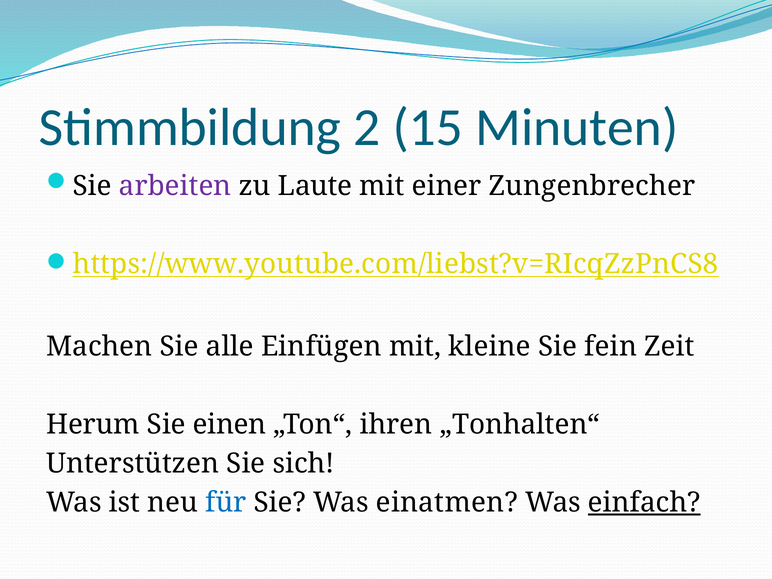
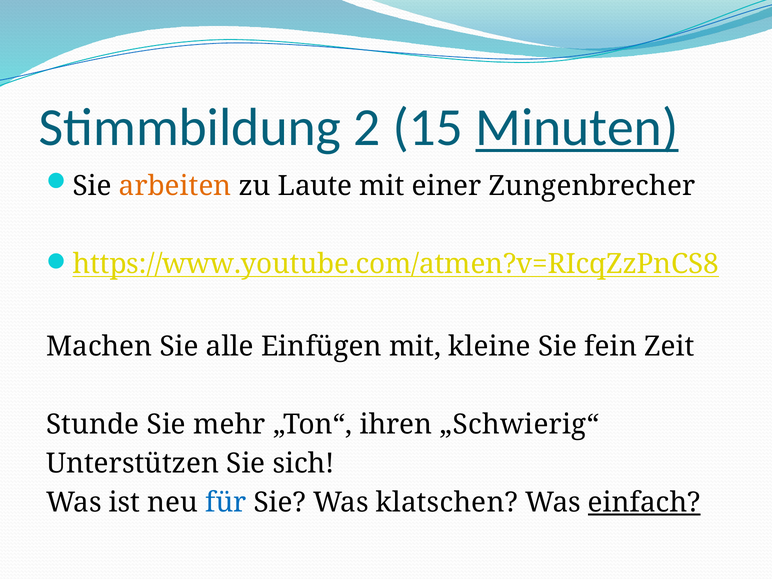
Minuten underline: none -> present (577, 127)
arbeiten colour: purple -> orange (175, 186)
https://www.youtube.com/liebst?v=RIcqZzPnCS8: https://www.youtube.com/liebst?v=RIcqZzPnCS8 -> https://www.youtube.com/atmen?v=RIcqZzPnCS8 (396, 264)
Herum: Herum -> Stunde (93, 424)
einen: einen -> mehr (229, 424)
„Tonhalten“: „Tonhalten“ -> „Schwierig“ (520, 424)
einatmen: einatmen -> klatschen (447, 502)
